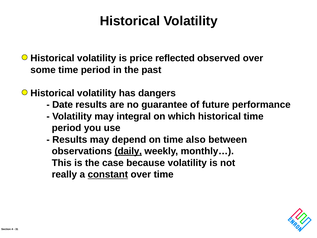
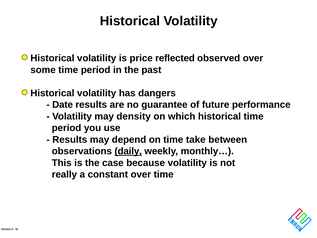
integral: integral -> density (134, 116)
also: also -> take (196, 139)
constant underline: present -> none (108, 174)
